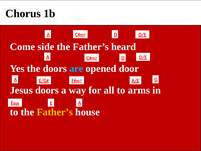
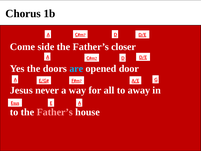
heard: heard -> closer (124, 47)
Jesus doors: doors -> never (47, 90)
arms: arms -> away (139, 90)
Father’s colour: yellow -> pink (55, 112)
